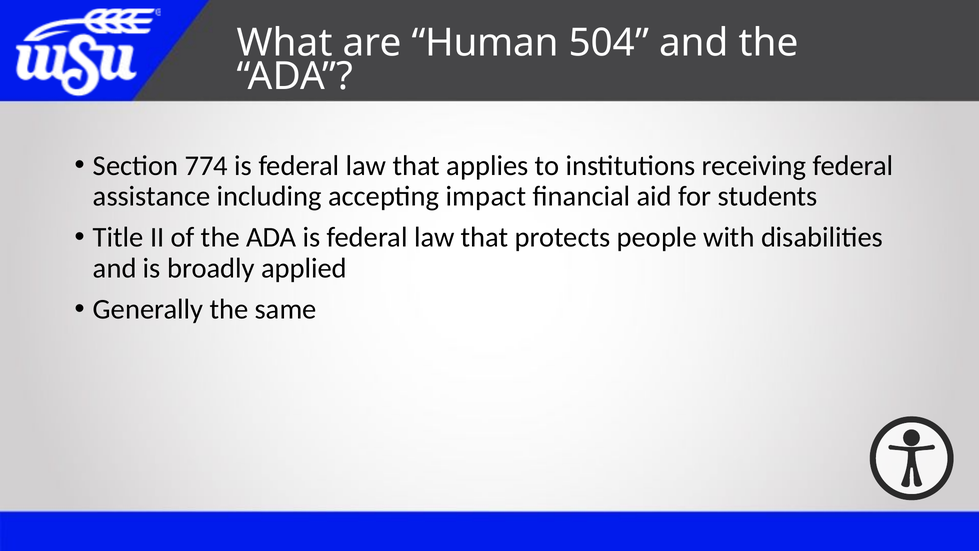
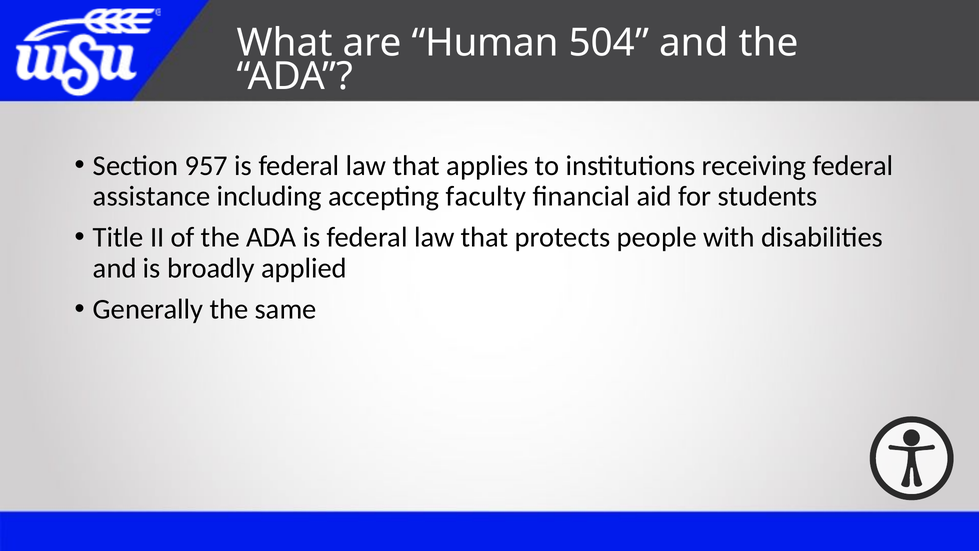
774: 774 -> 957 (206, 166)
impact: impact -> faculty (486, 196)
